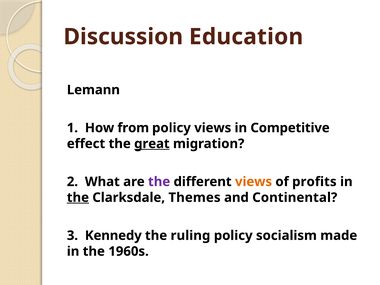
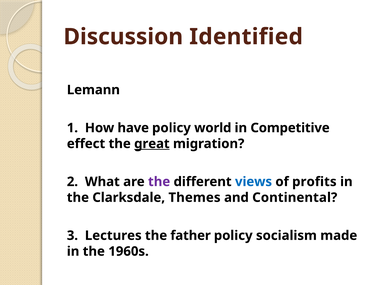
Education: Education -> Identified (246, 37)
from: from -> have (133, 128)
policy views: views -> world (213, 128)
views colour: orange -> blue (254, 182)
the underline: present -> none (78, 198)
Kennedy: Kennedy -> Lectures (113, 236)
ruling: ruling -> father (191, 236)
